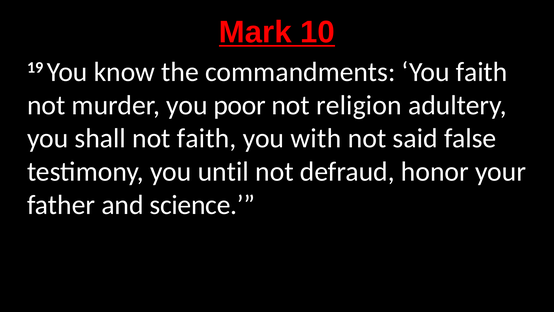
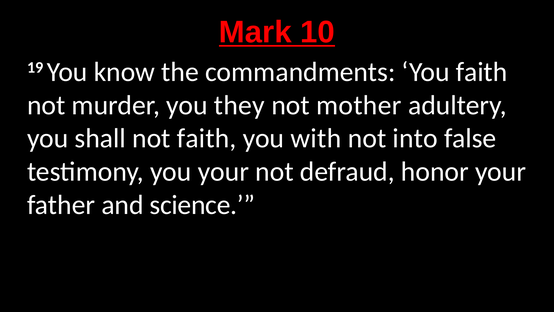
poor: poor -> they (239, 105)
religion: religion -> mother (359, 105)
said: said -> into (415, 138)
you until: until -> your (223, 172)
